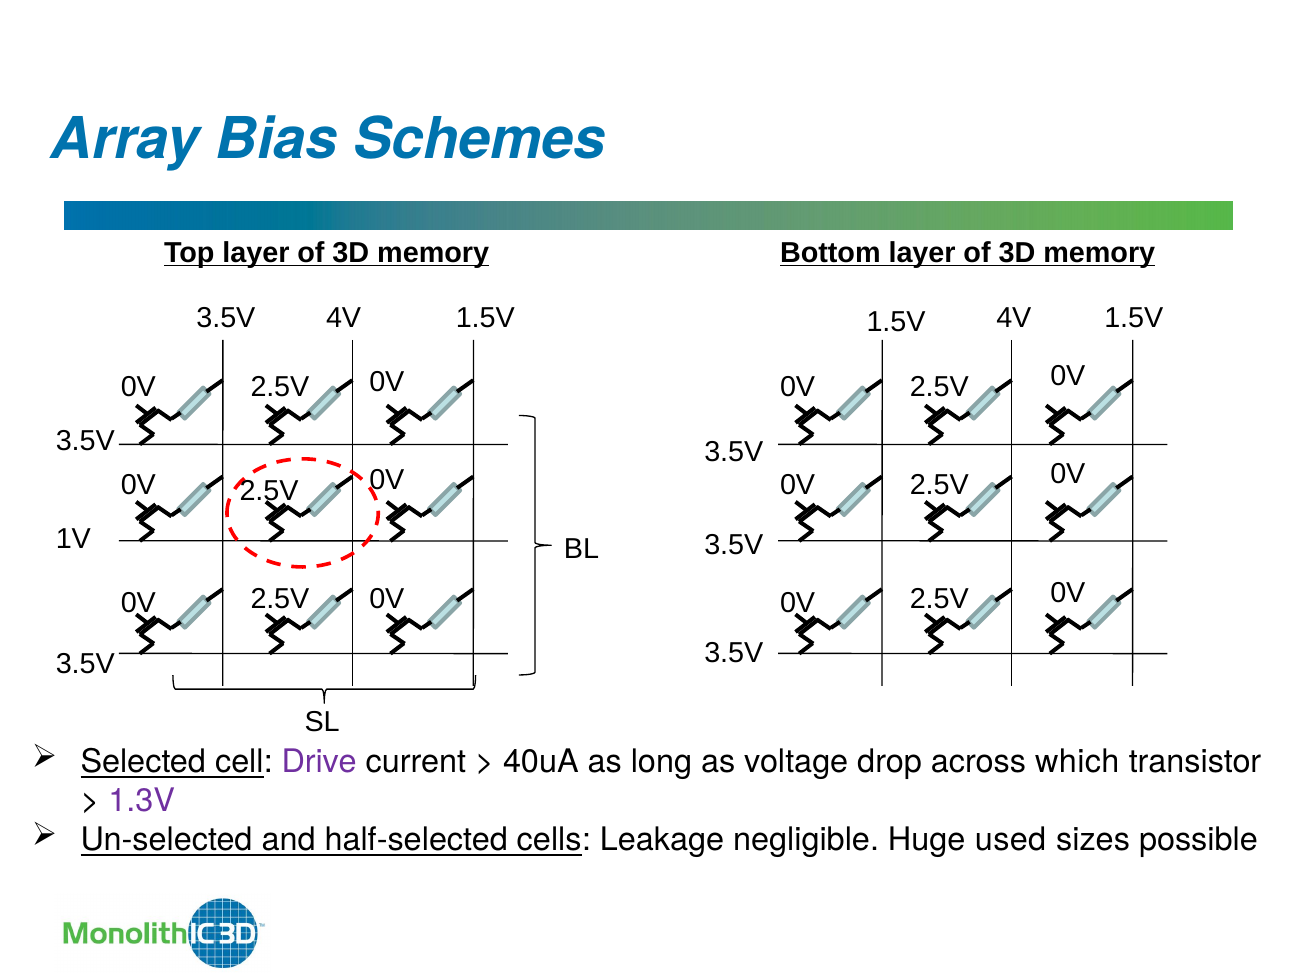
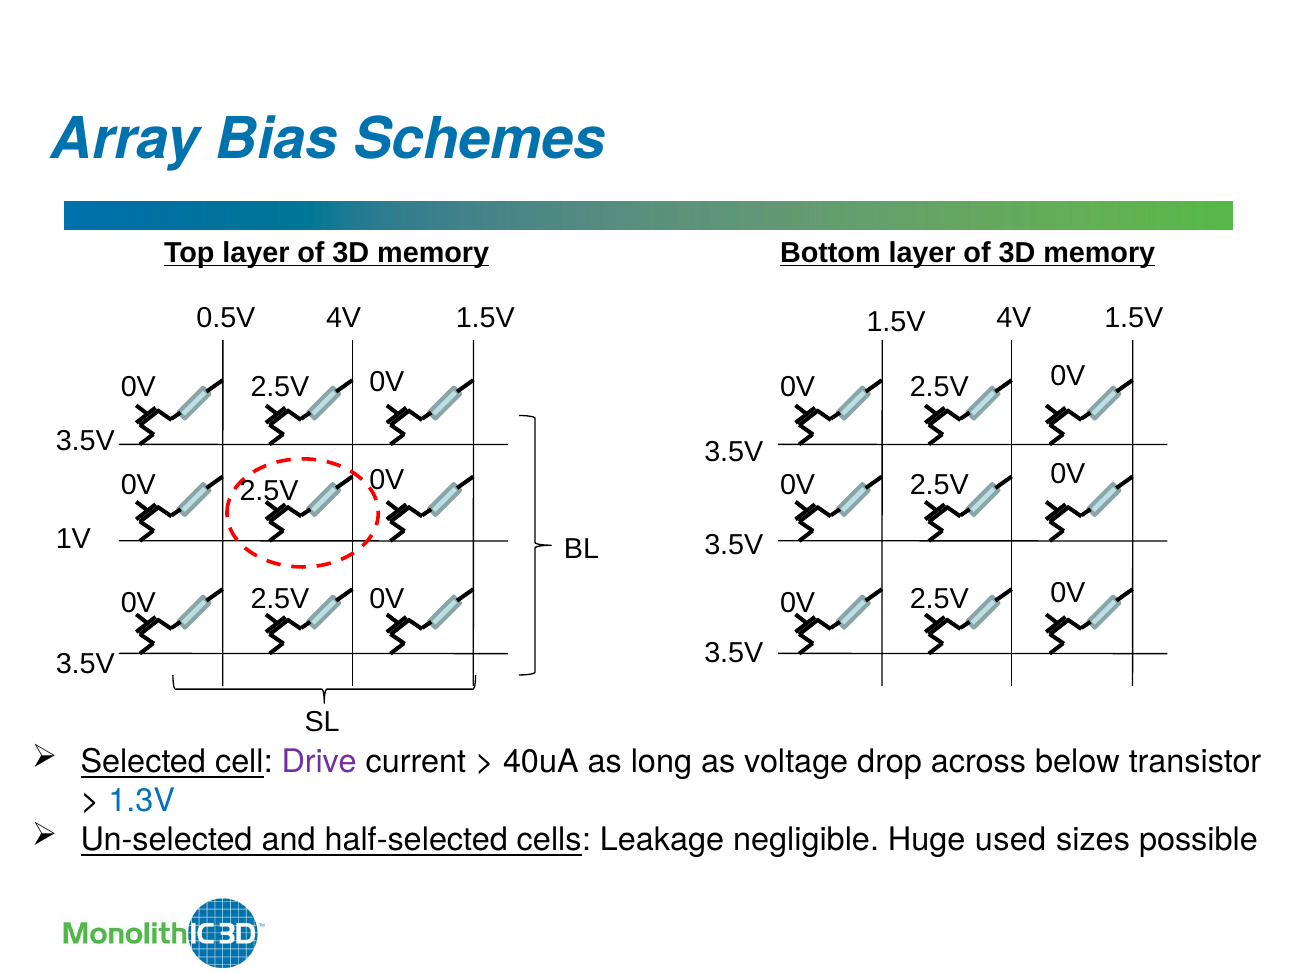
3.5V: 3.5V -> 0.5V (226, 318)
which: which -> below (1077, 762)
1.3V colour: purple -> blue (142, 801)
